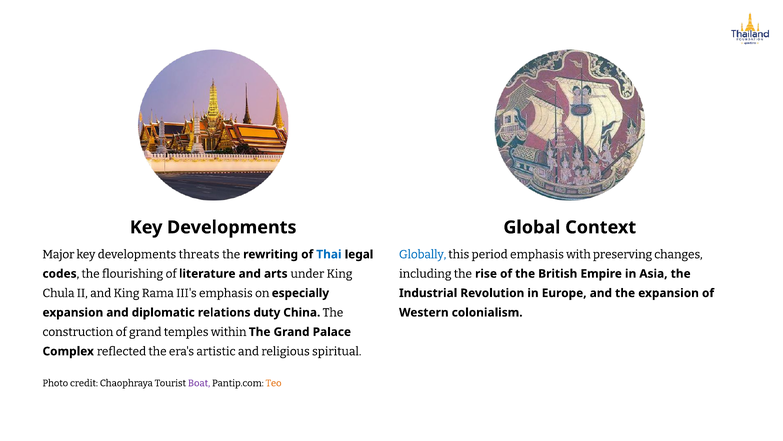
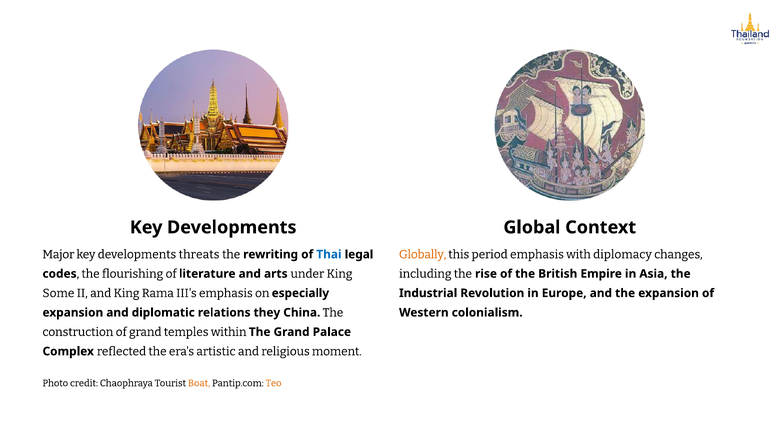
Globally colour: blue -> orange (423, 254)
preserving: preserving -> diplomacy (622, 254)
Chula: Chula -> Some (58, 293)
duty: duty -> they (267, 312)
spiritual: spiritual -> moment (337, 351)
Boat colour: purple -> orange (199, 383)
